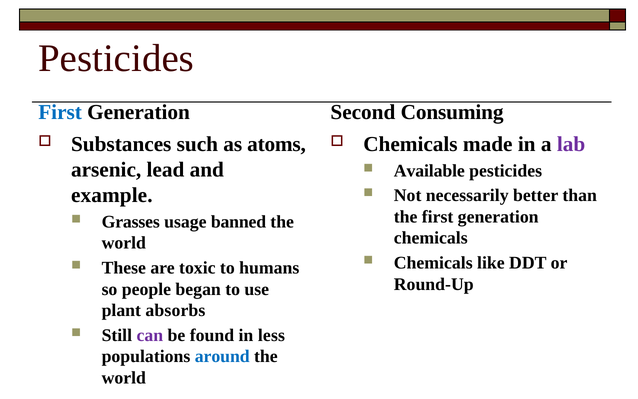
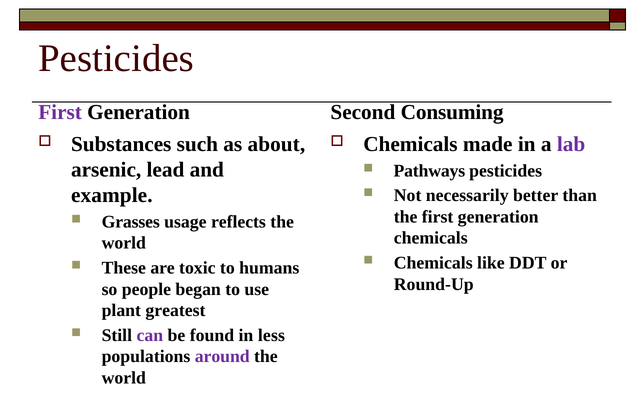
First colour: blue -> purple (60, 112)
atoms: atoms -> about (276, 144)
Available: Available -> Pathways (429, 171)
banned: banned -> reflects (238, 222)
absorbs: absorbs -> greatest (175, 310)
around colour: blue -> purple (222, 356)
